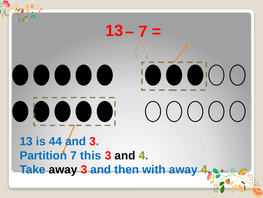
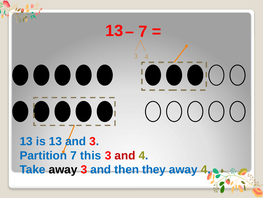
is 44: 44 -> 13 (55, 141)
and colour: black -> red (125, 155)
with: with -> they (154, 169)
